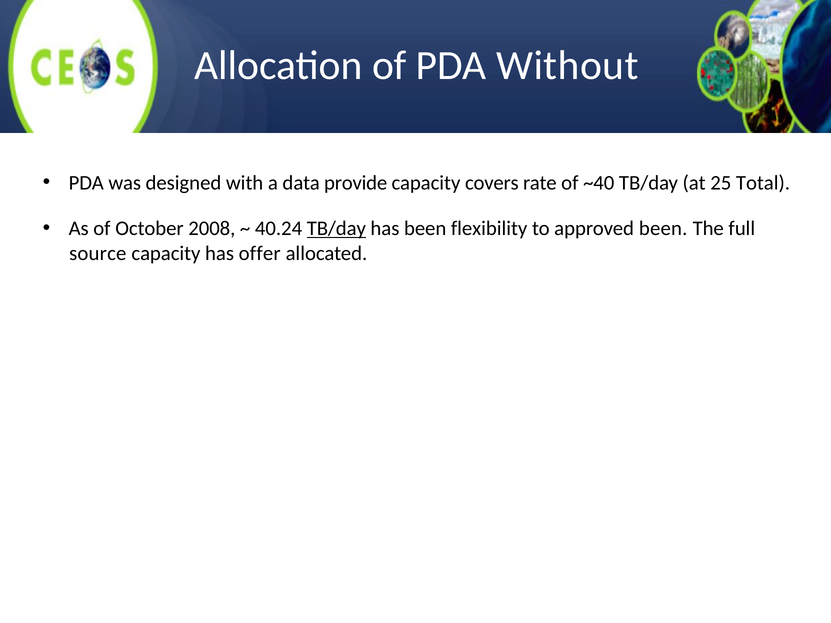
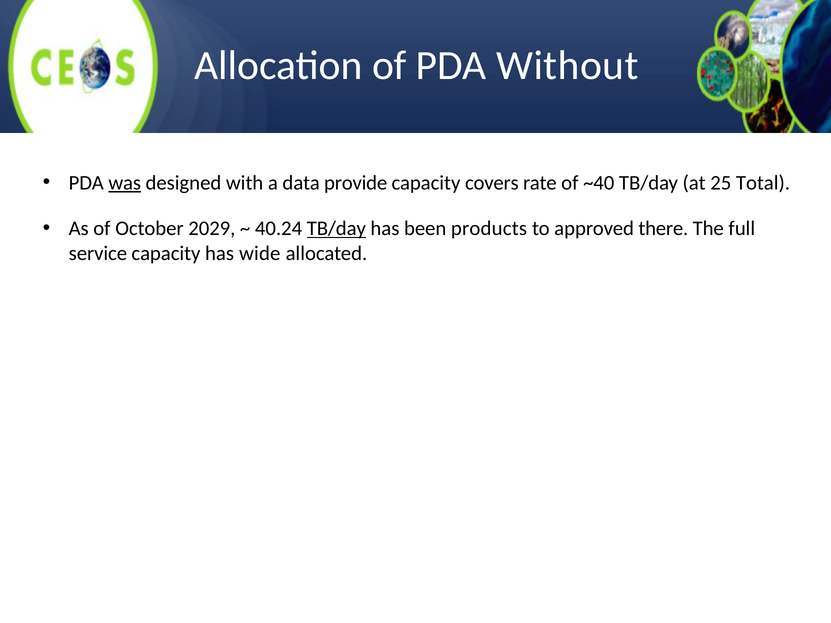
was underline: none -> present (125, 183)
2008: 2008 -> 2029 (212, 229)
flexibility: flexibility -> products (489, 229)
approved been: been -> there (663, 229)
source: source -> service (98, 253)
offer: offer -> wide (260, 253)
